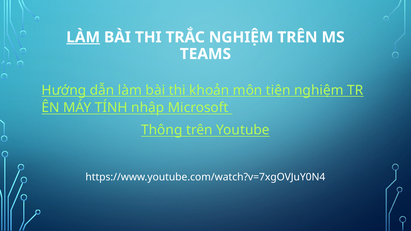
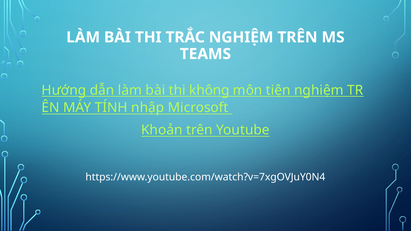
LÀM underline: present -> none (83, 37)
khoản: khoản -> không (209, 90)
Thông: Thông -> Khoản (162, 130)
